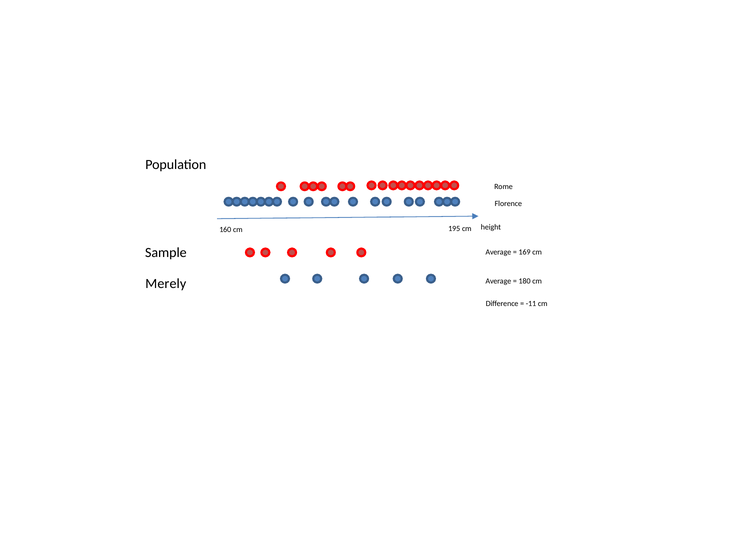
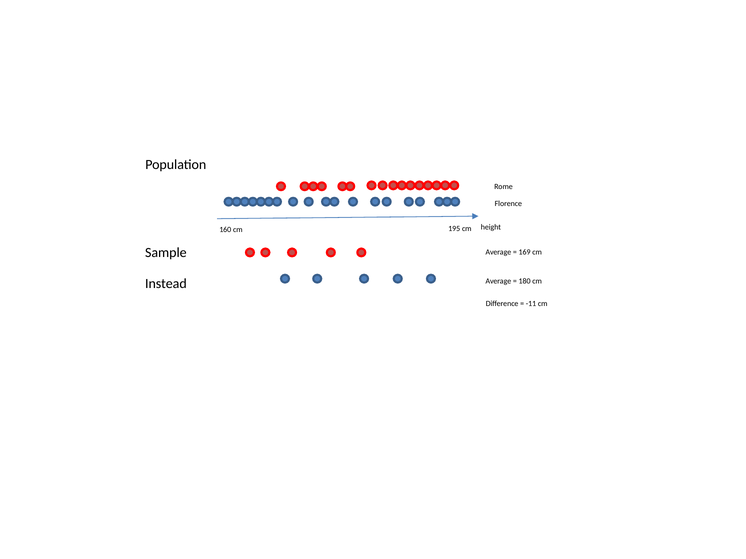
Merely: Merely -> Instead (166, 284)
